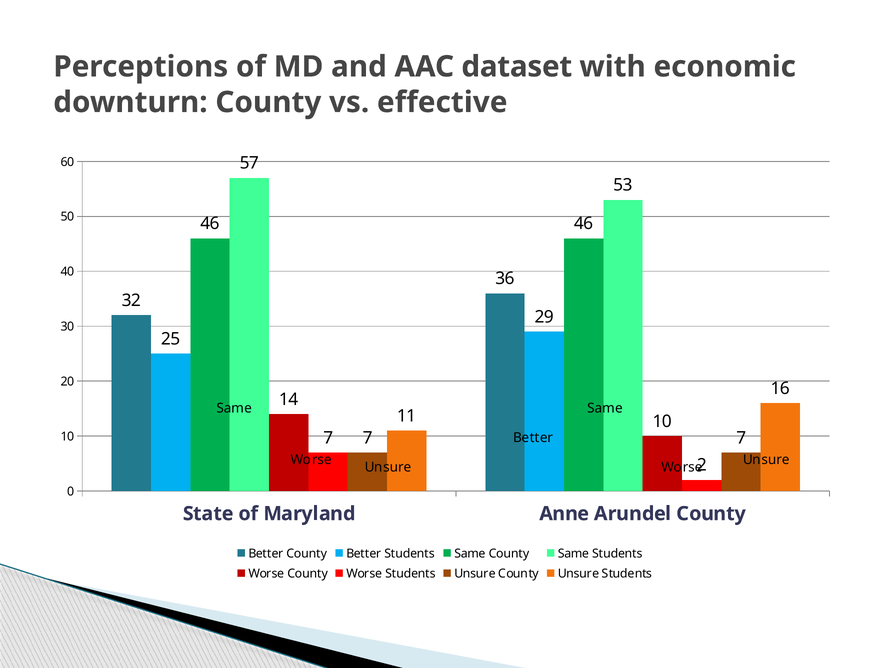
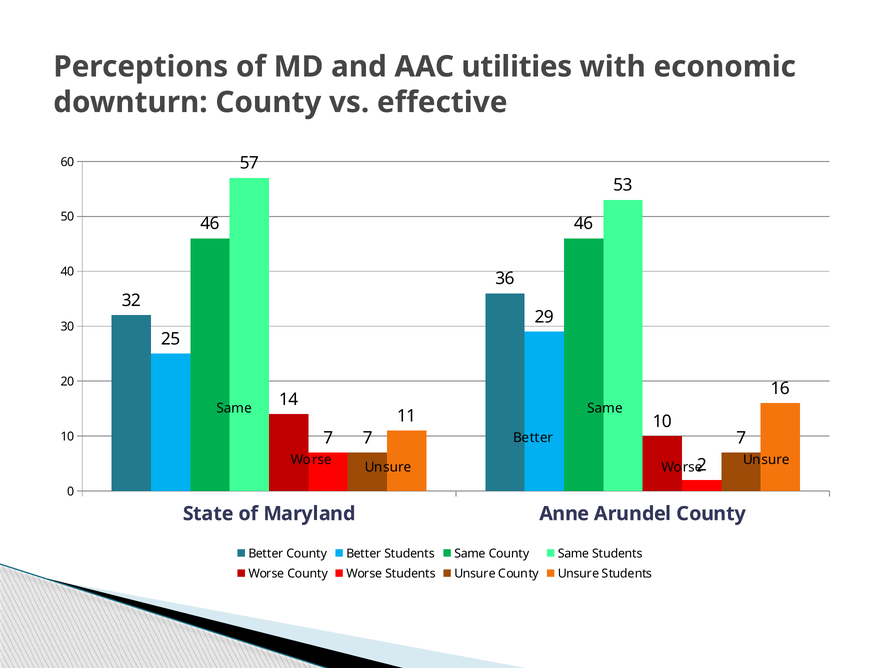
dataset: dataset -> utilities (517, 67)
